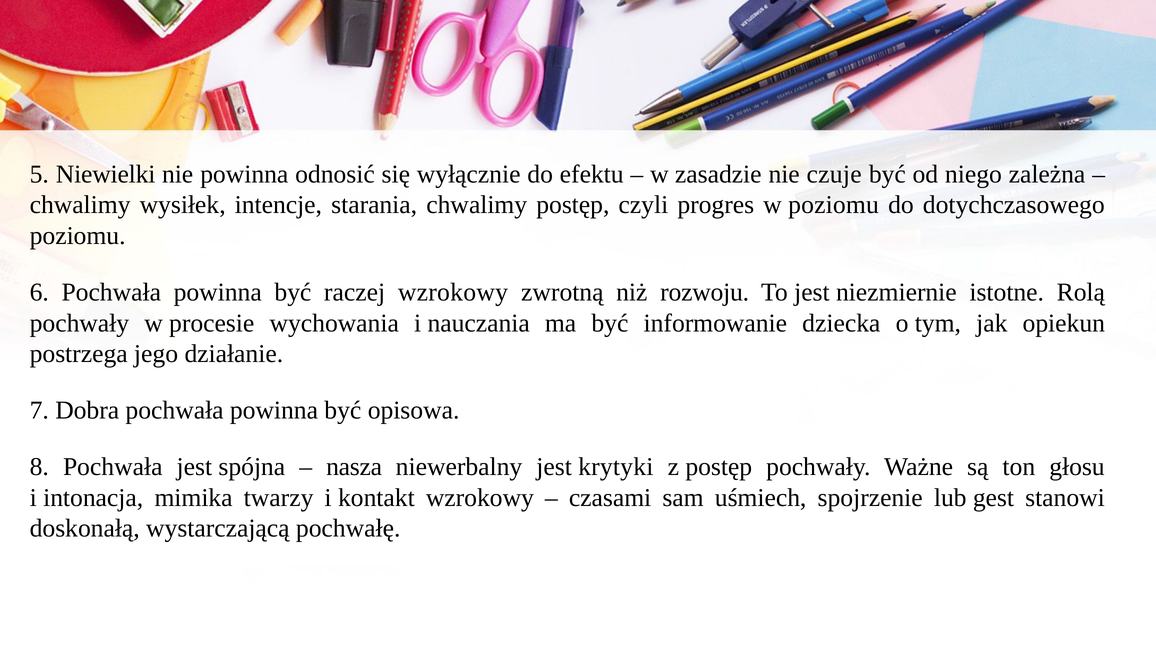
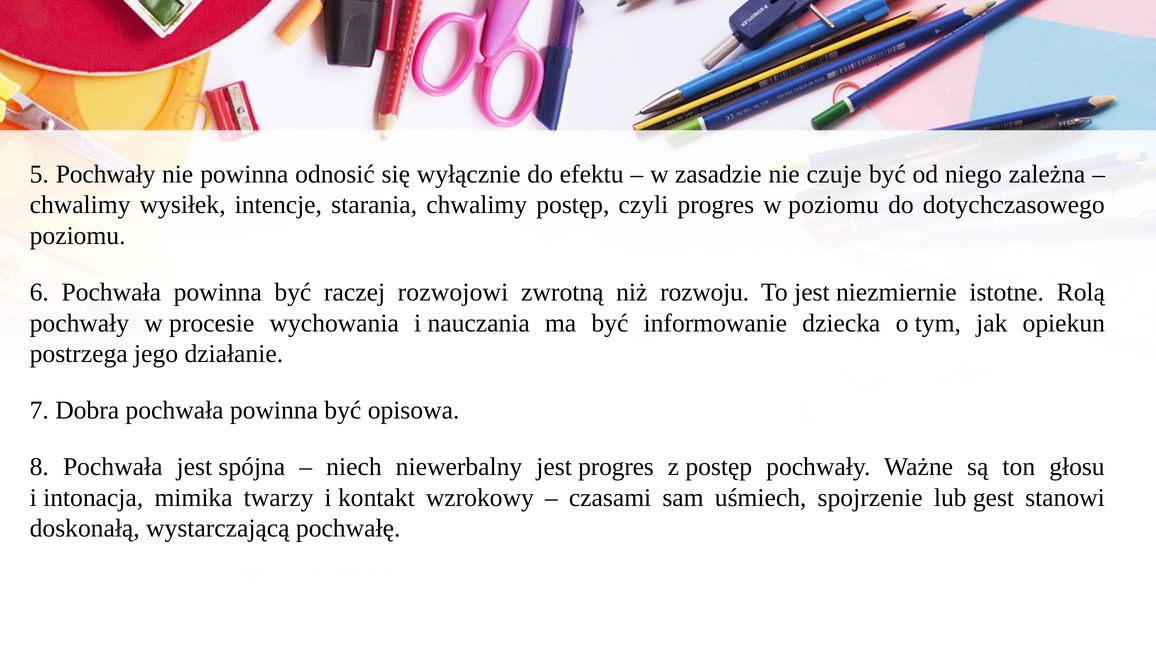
5 Niewielki: Niewielki -> Pochwały (106, 174)
raczej wzrokowy: wzrokowy -> rozwojowi (453, 292)
nasza: nasza -> niech (354, 467)
jest krytyki: krytyki -> progres (616, 467)
